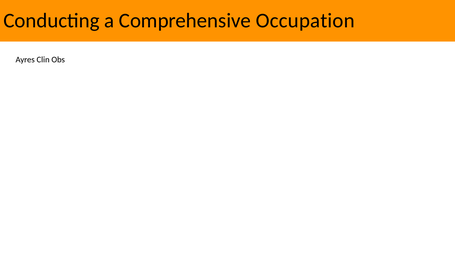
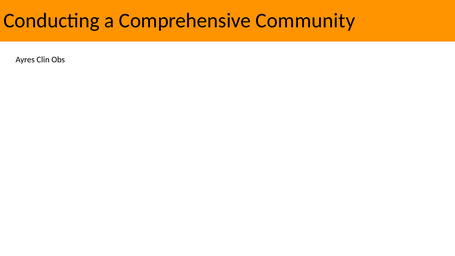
Occupation: Occupation -> Community (305, 21)
